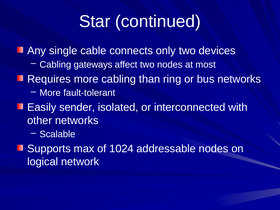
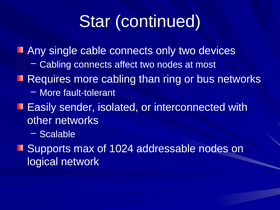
Cabling gateways: gateways -> connects (93, 65)
